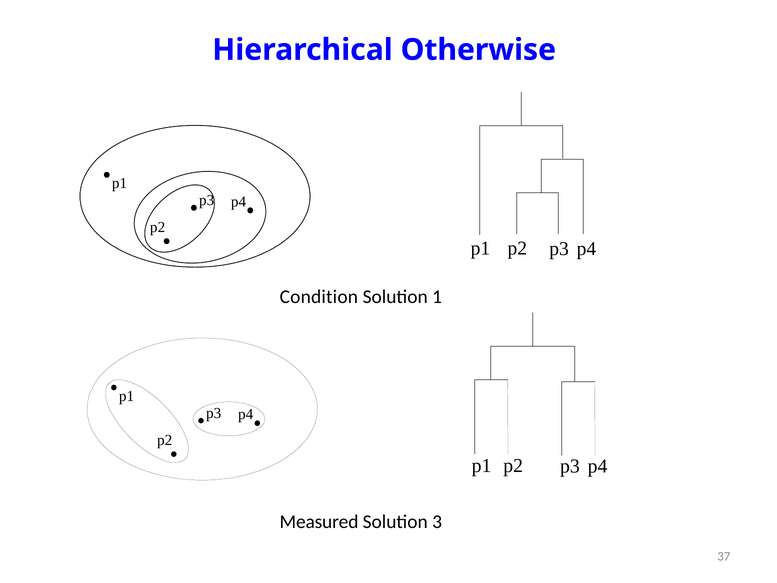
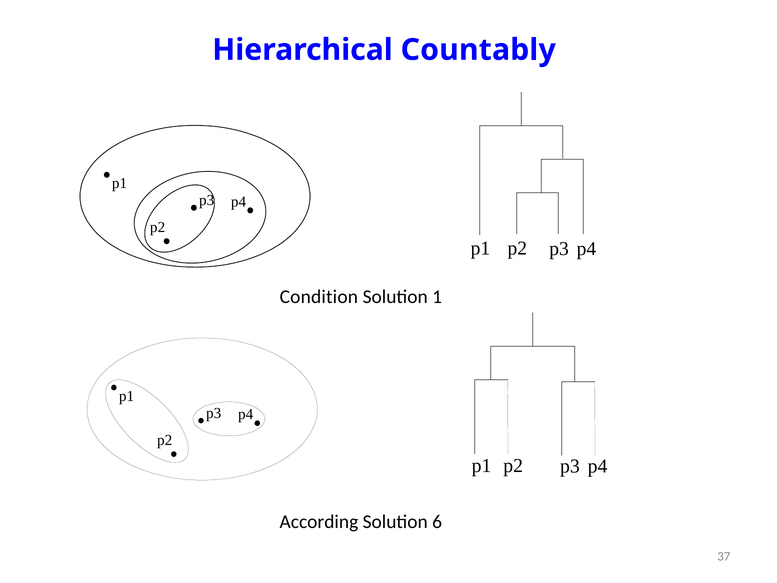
Otherwise: Otherwise -> Countably (478, 50)
Measured: Measured -> According (319, 522)
3: 3 -> 6 (437, 522)
